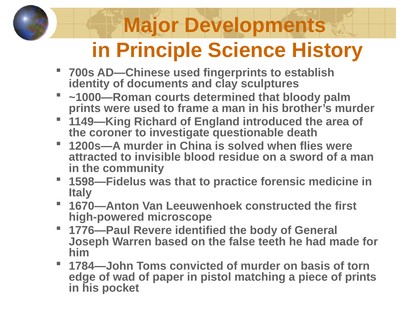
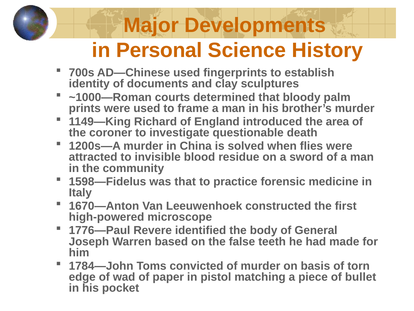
Principle: Principle -> Personal (159, 50)
of prints: prints -> bullet (361, 277)
